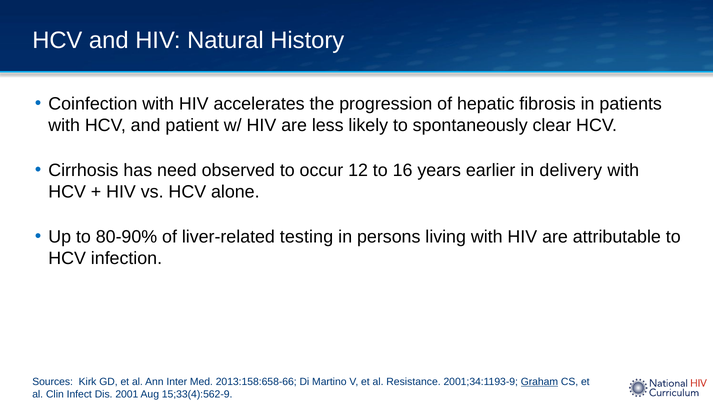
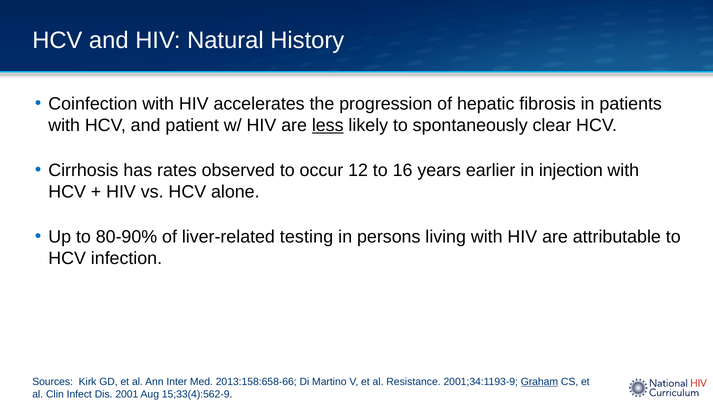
less underline: none -> present (328, 125)
need: need -> rates (177, 171)
delivery: delivery -> injection (571, 171)
